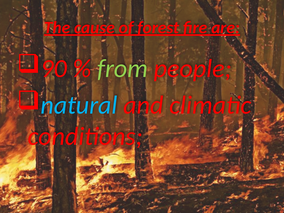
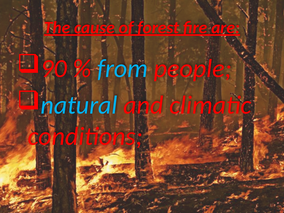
from colour: light green -> light blue (123, 69)
